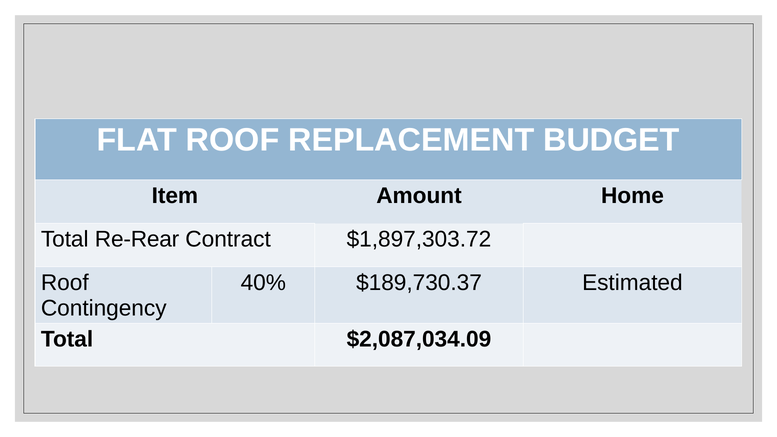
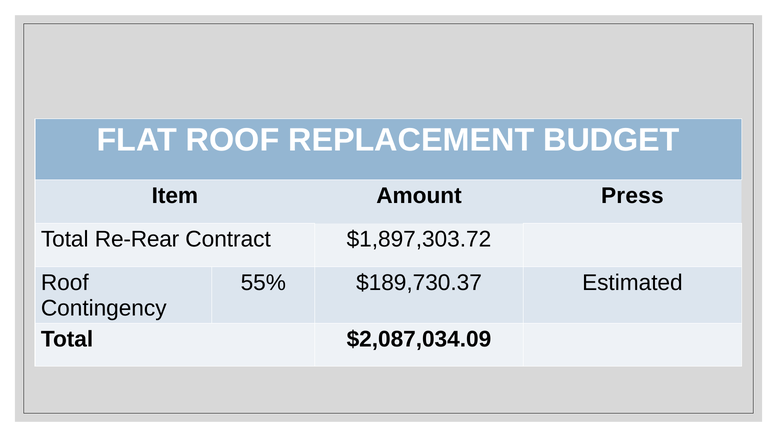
Home: Home -> Press (632, 196)
40%: 40% -> 55% (263, 283)
